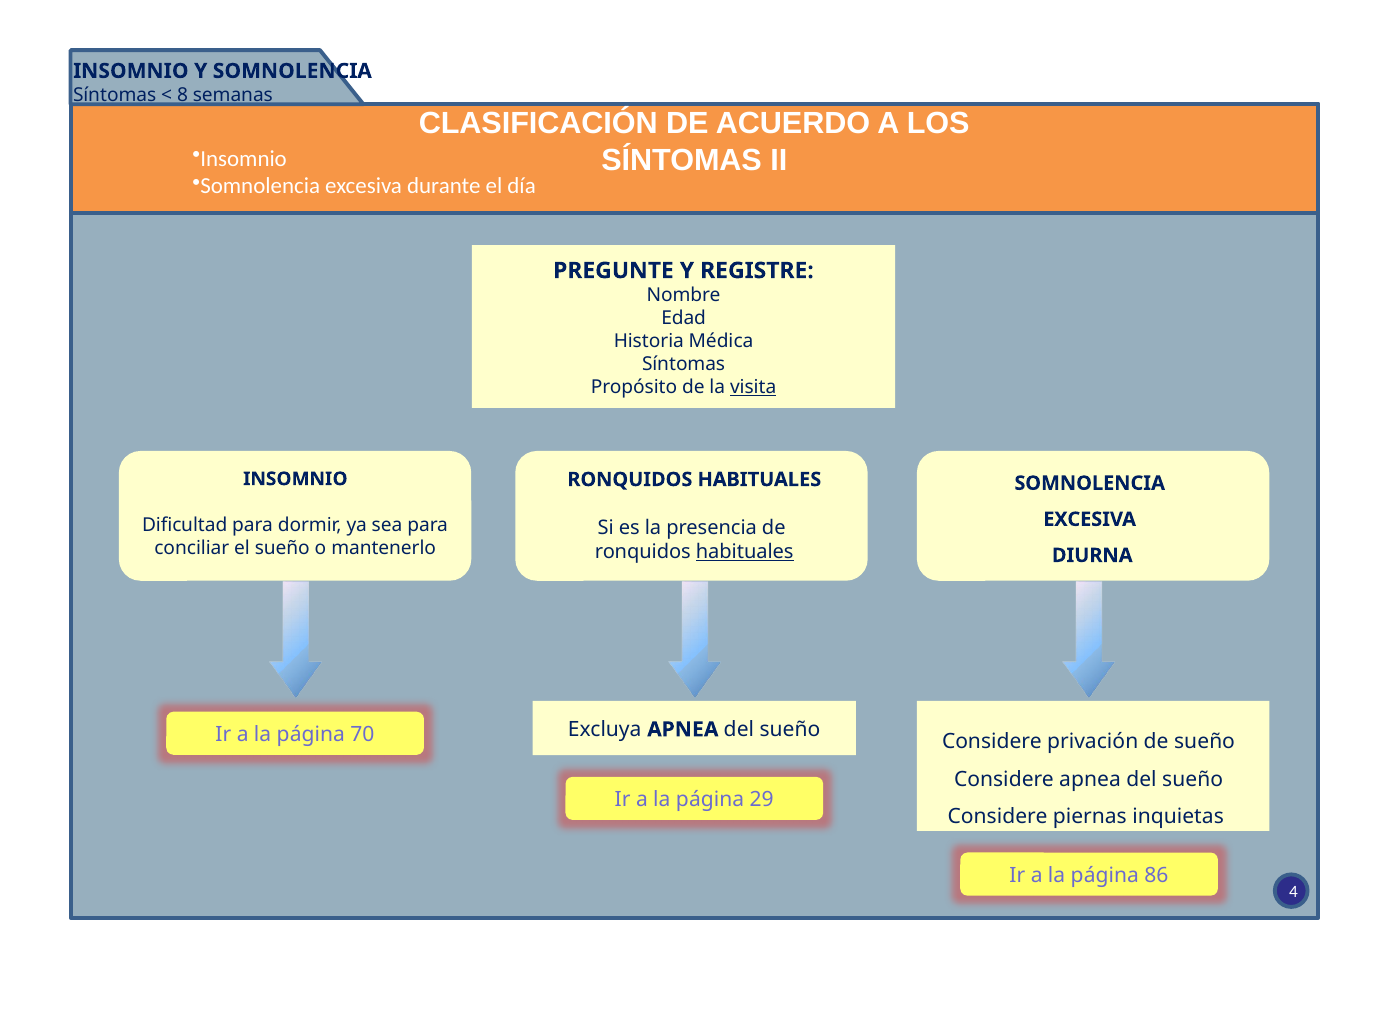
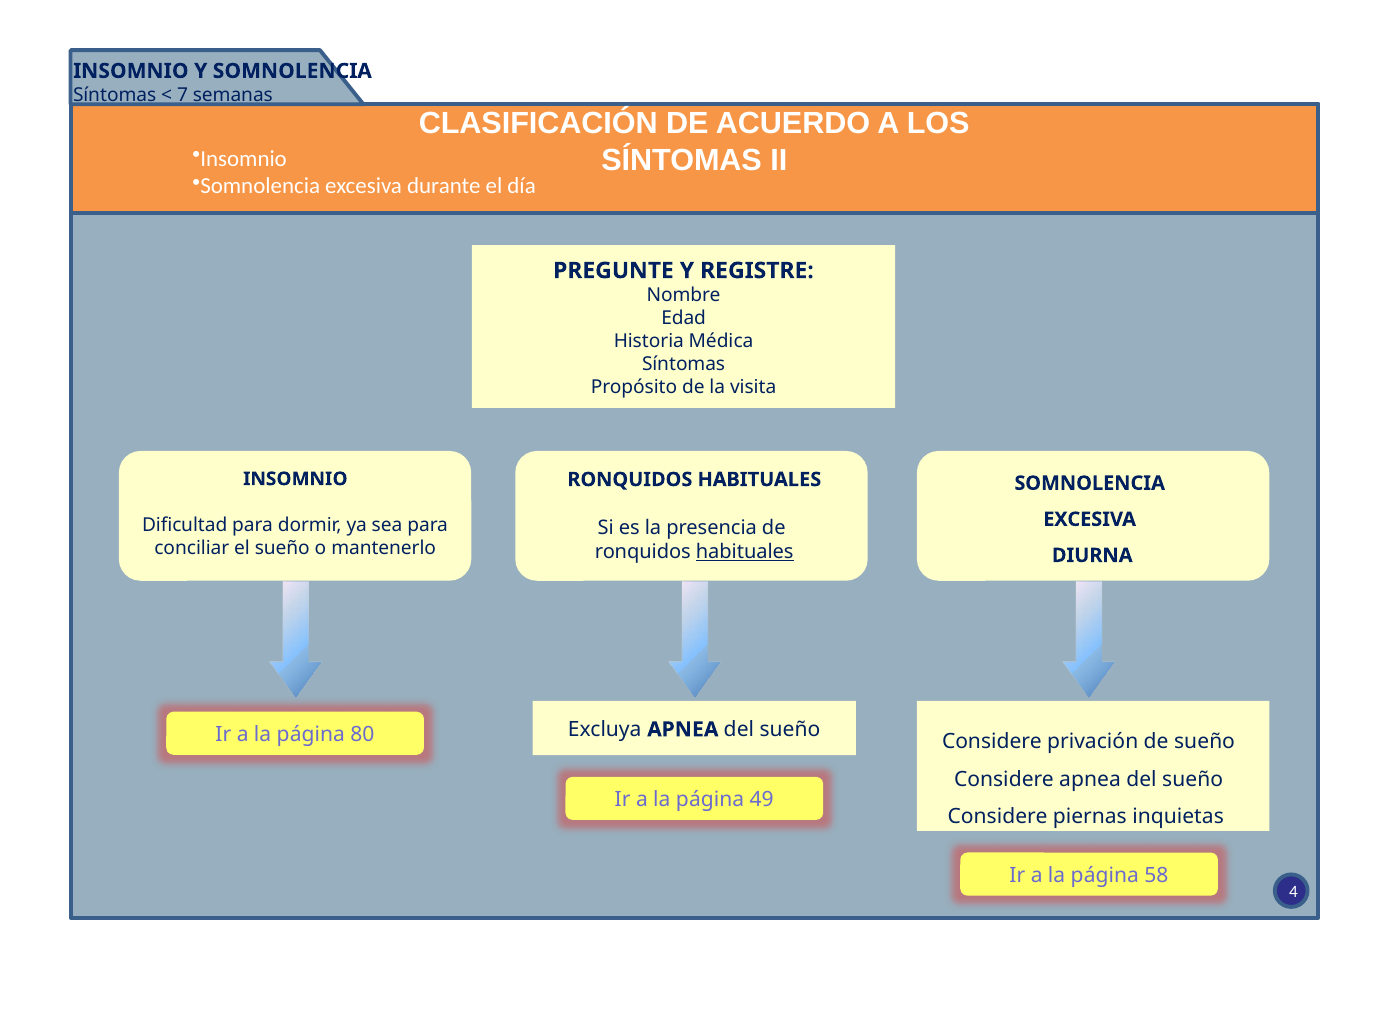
8: 8 -> 7 (183, 95)
visita underline: present -> none (753, 388)
70: 70 -> 80 (362, 735)
29: 29 -> 49 (762, 800)
86: 86 -> 58 (1156, 876)
